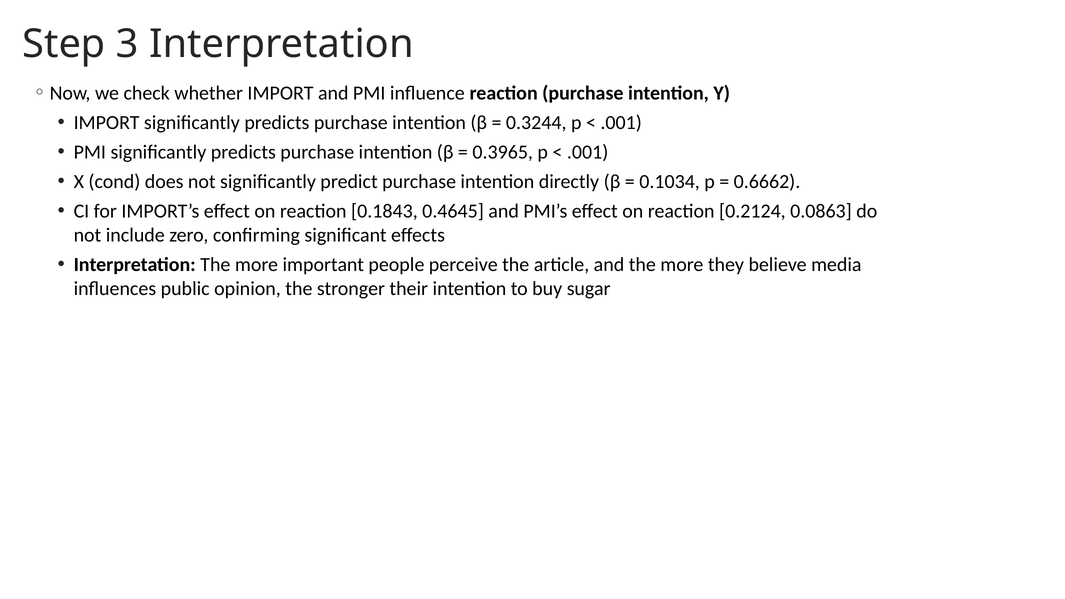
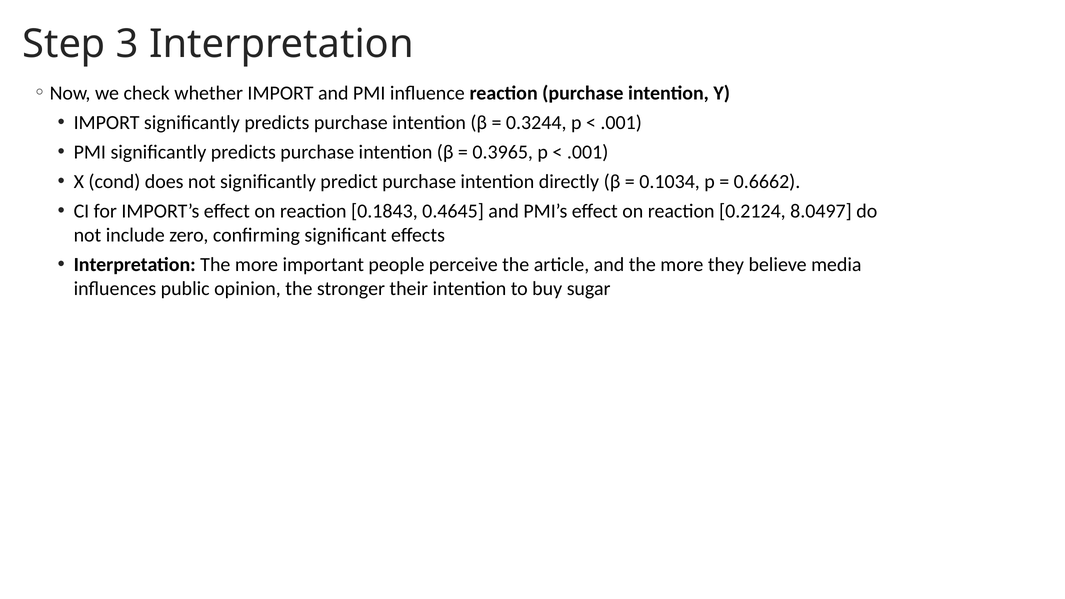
0.0863: 0.0863 -> 8.0497 (821, 211)
